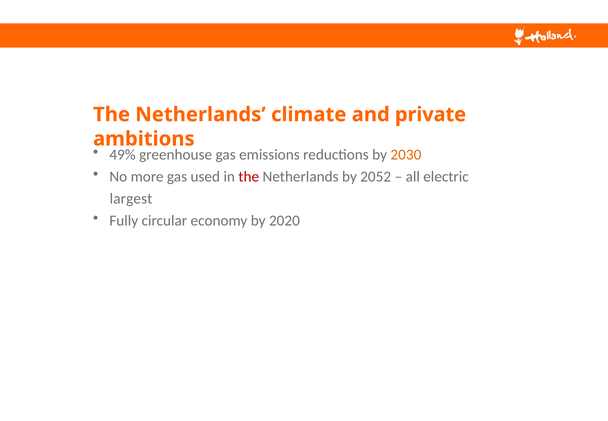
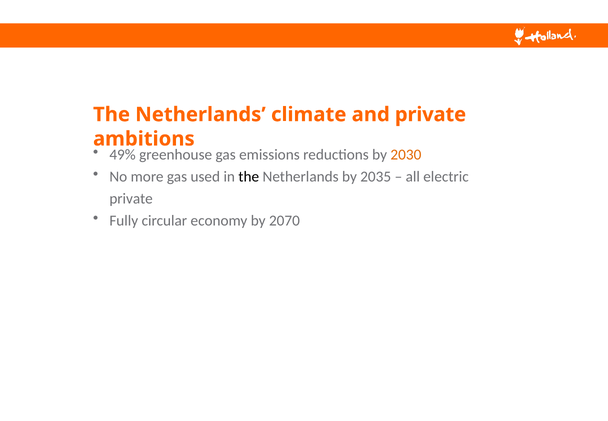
the colour: red -> black (249, 177)
2052: 2052 -> 2035 (376, 177)
largest: largest -> private (131, 199)
2020: 2020 -> 2070 (284, 220)
